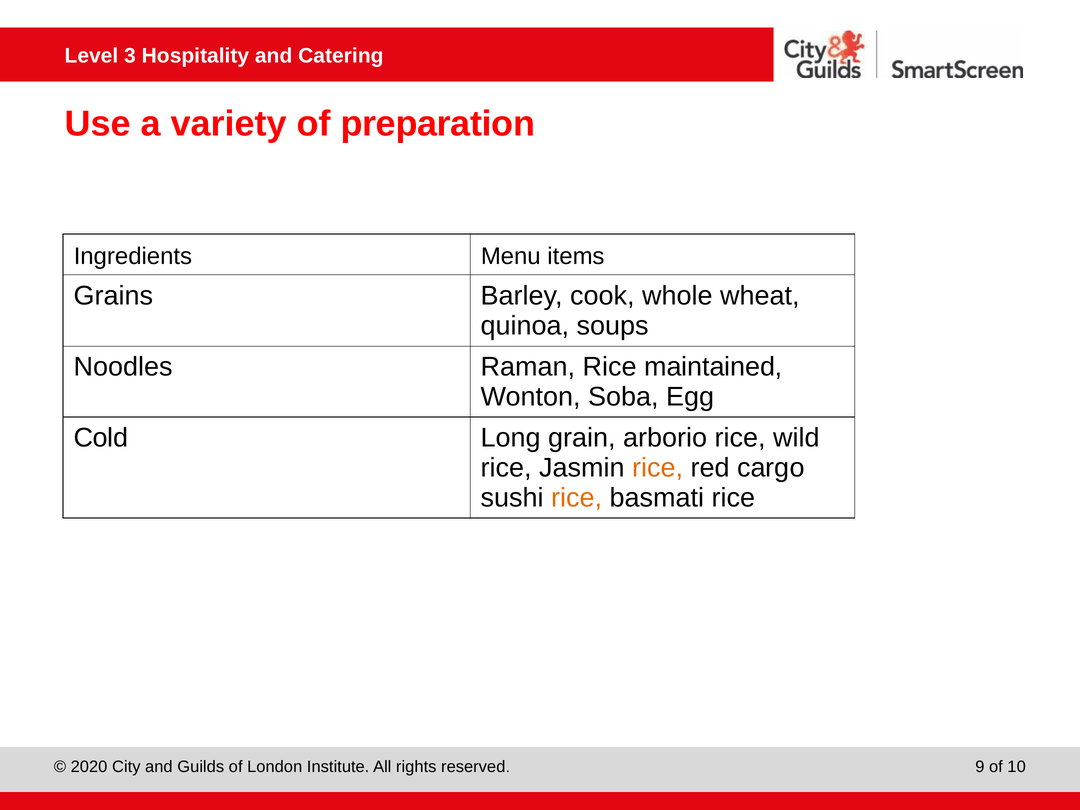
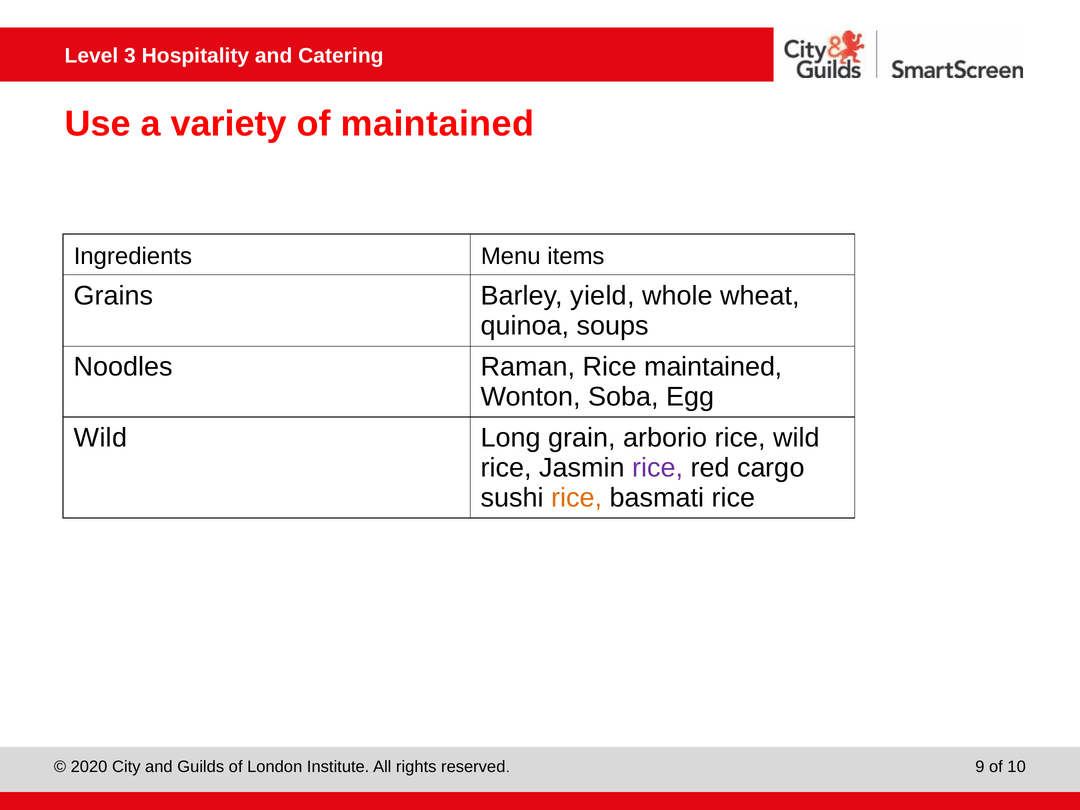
of preparation: preparation -> maintained (437, 124)
cook: cook -> yield (602, 296)
Cold: Cold -> Wild (101, 438)
rice colour: orange -> purple (658, 468)
